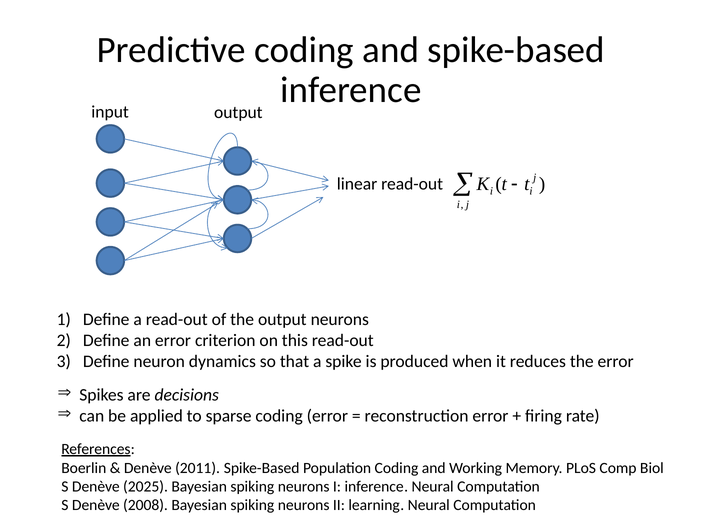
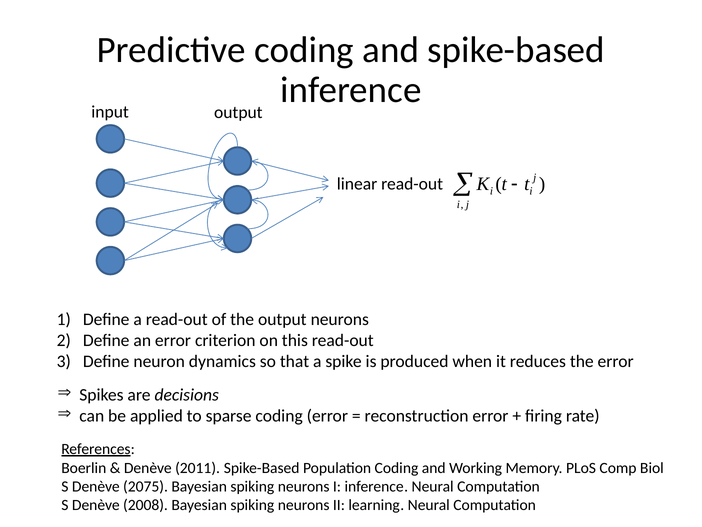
2025: 2025 -> 2075 (146, 486)
